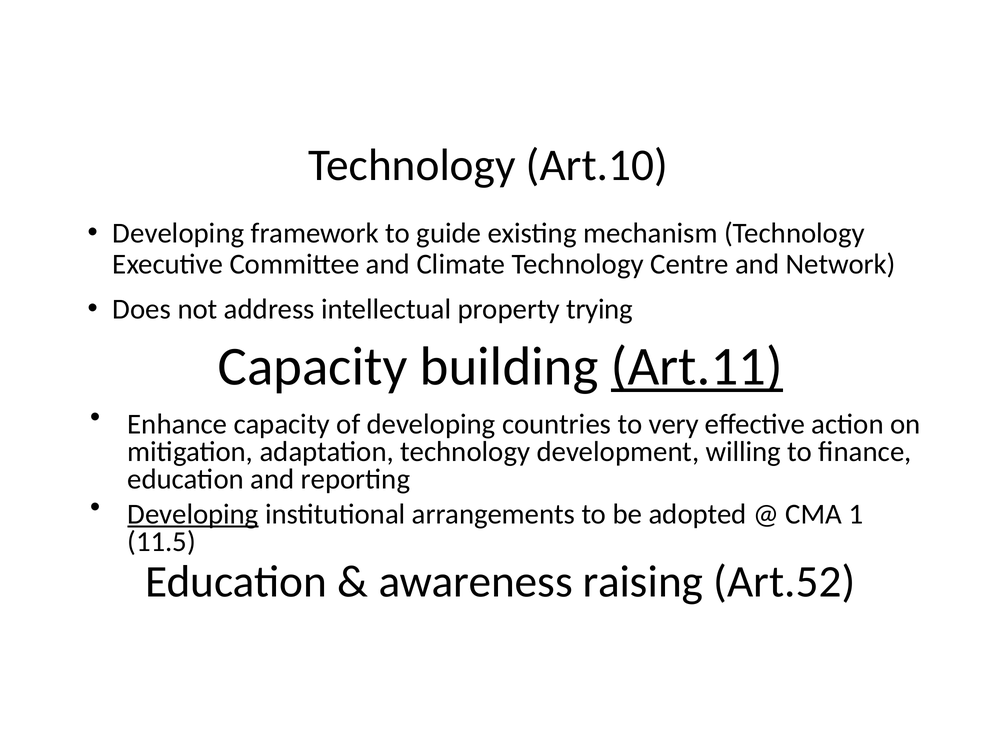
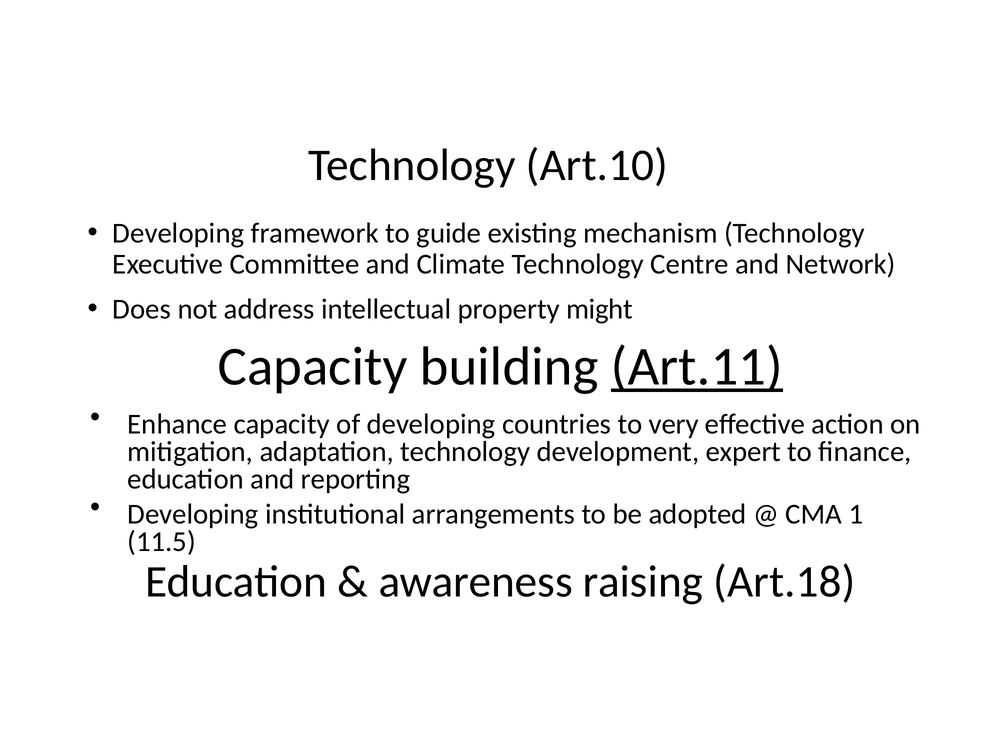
trying: trying -> might (600, 309)
willing: willing -> expert (743, 452)
Developing underline: present -> none (193, 514)
Art.52: Art.52 -> Art.18 (784, 582)
